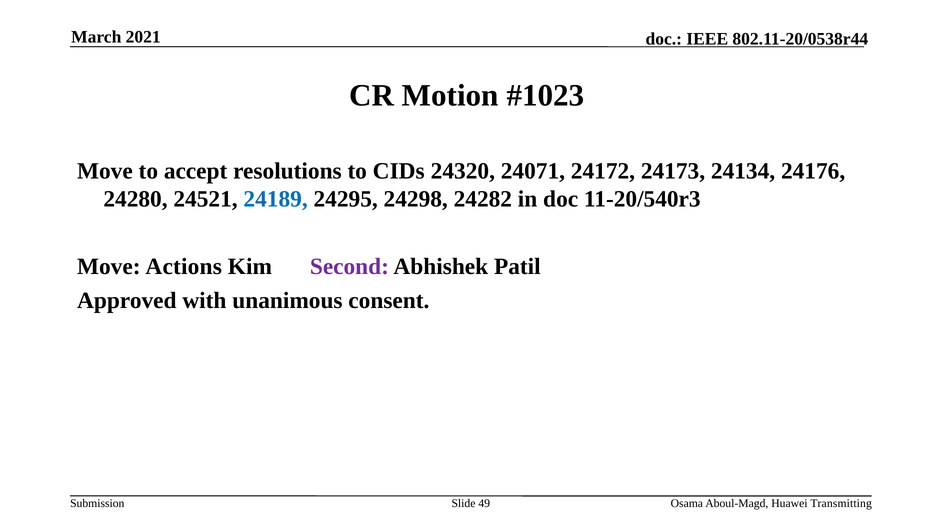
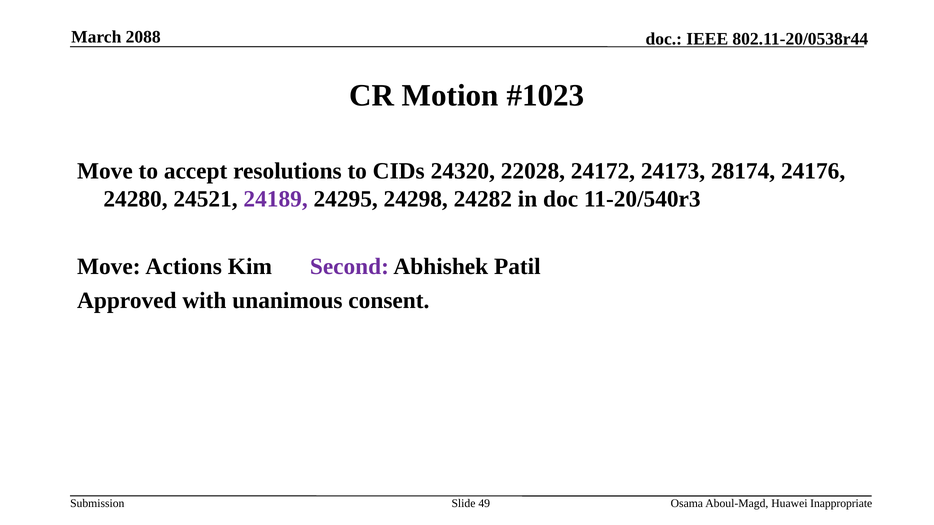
2021: 2021 -> 2088 (143, 37)
24071: 24071 -> 22028 (533, 171)
24134: 24134 -> 28174 (743, 171)
24189 colour: blue -> purple (276, 199)
Transmitting: Transmitting -> Inappropriate (841, 504)
